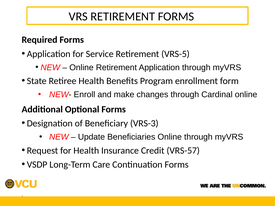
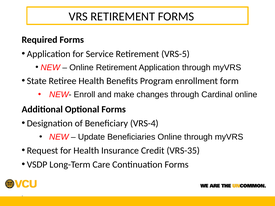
VRS-3: VRS-3 -> VRS-4 (144, 124)
VRS-57: VRS-57 -> VRS-35 (183, 151)
